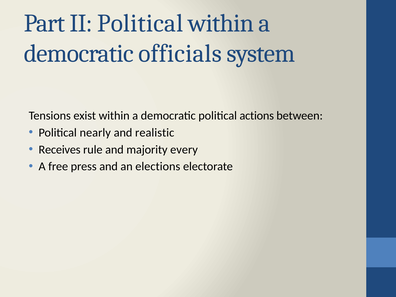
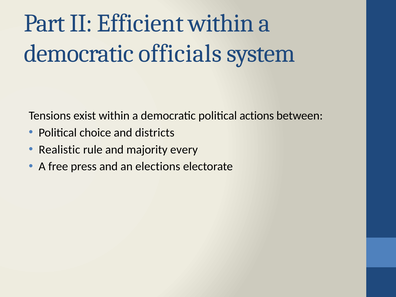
II Political: Political -> Efficient (140, 23)
nearly: nearly -> choice (95, 133)
realistic: realistic -> districts (155, 133)
Receives: Receives -> Realistic (59, 150)
